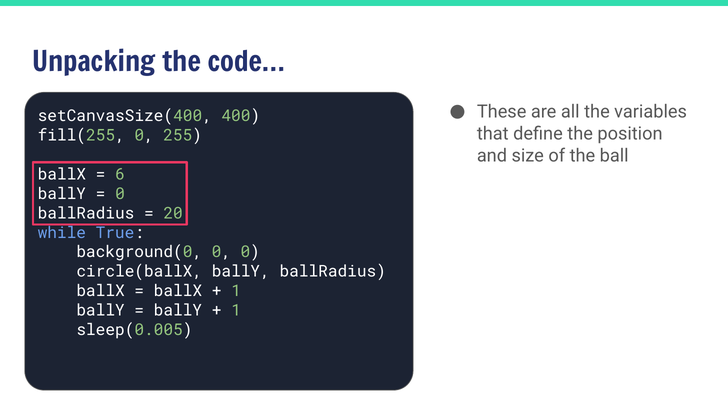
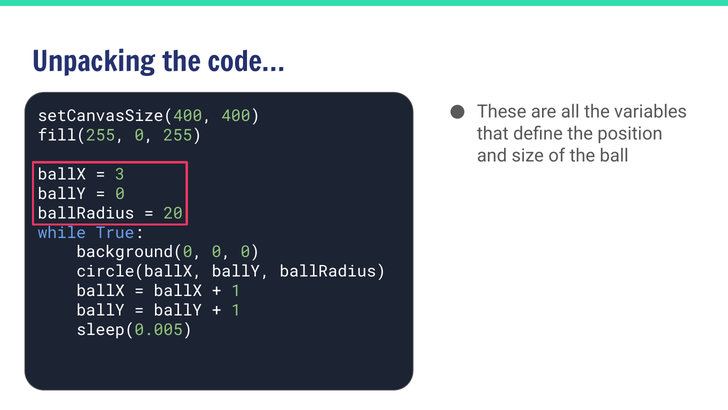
6: 6 -> 3 (120, 174)
